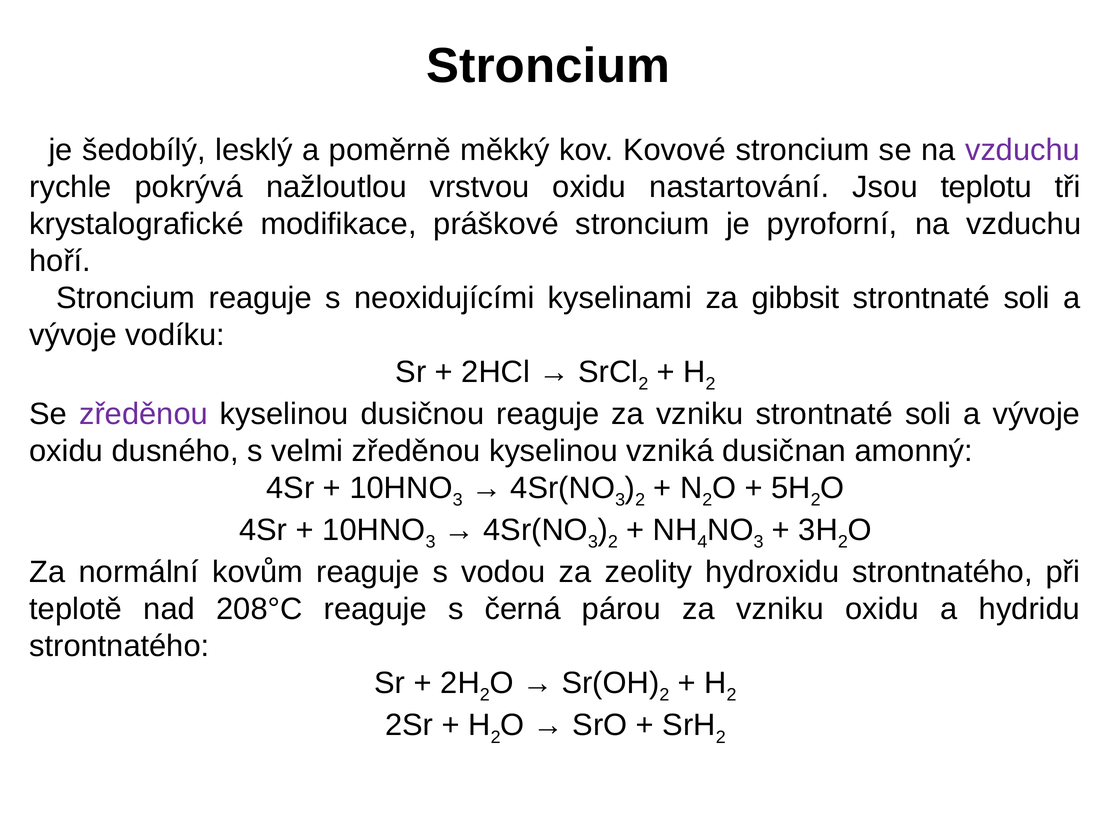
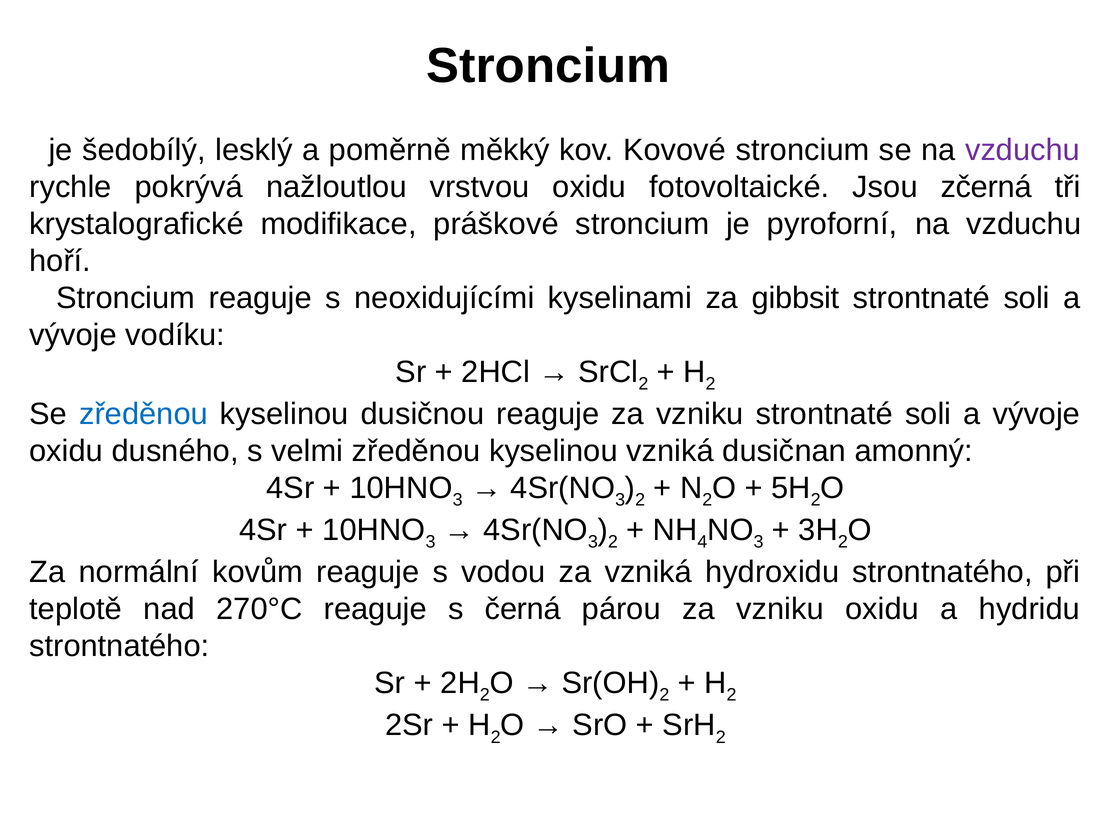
nastartování: nastartování -> fotovoltaické (739, 187)
teplotu: teplotu -> zčerná (986, 187)
zředěnou colour: purple -> blue (144, 414)
za zeolity: zeolity -> vzniká (648, 572)
208°C: 208°C -> 270°C (259, 609)
